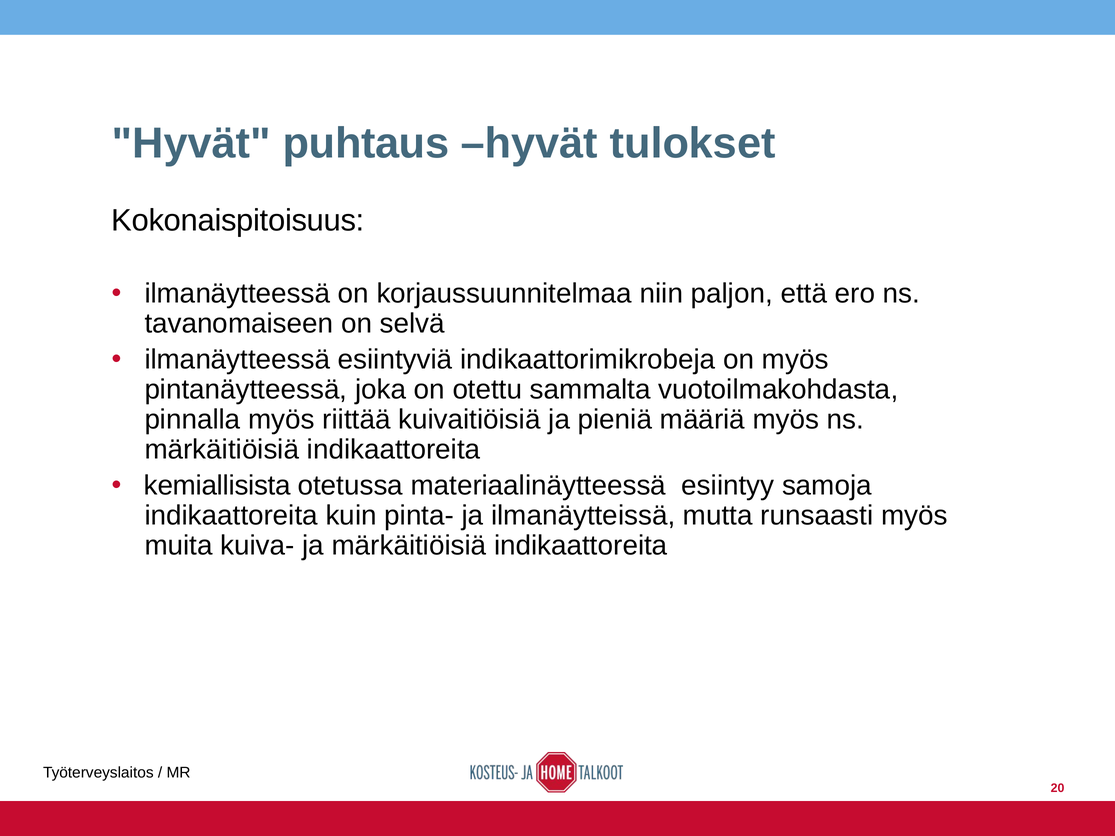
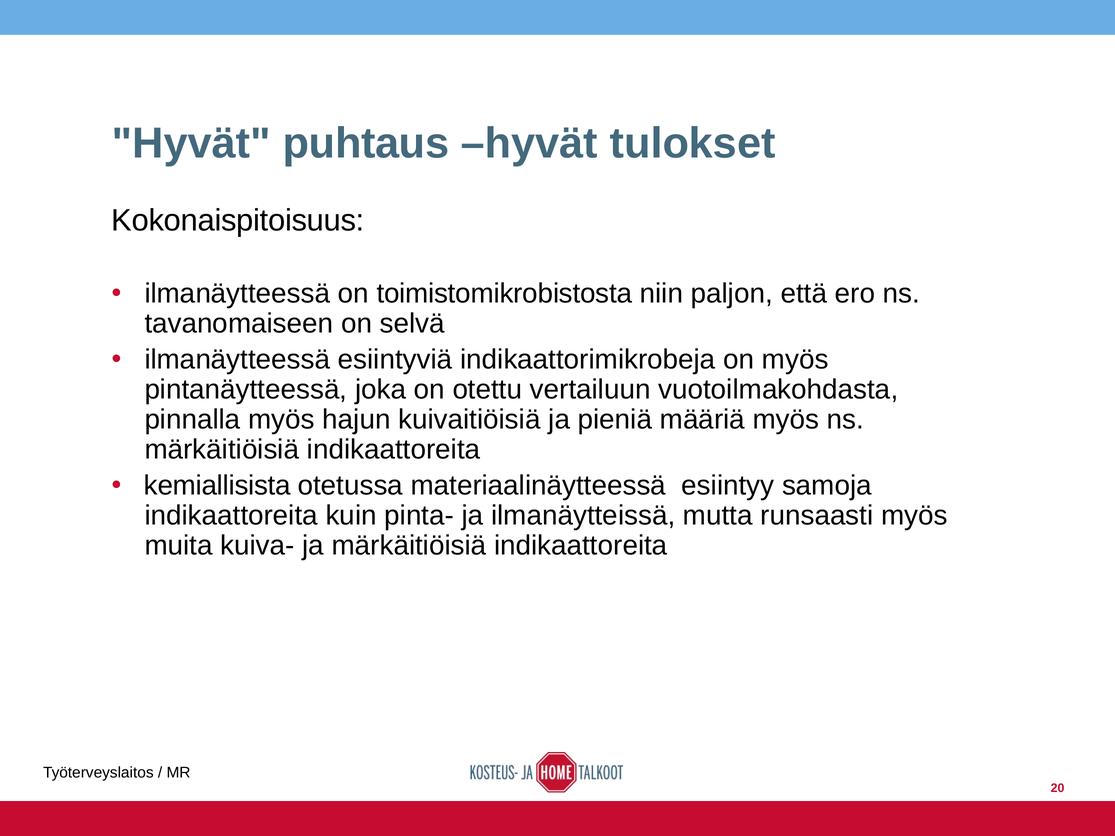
korjaussuunnitelmaa: korjaussuunnitelmaa -> toimistomikrobistosta (504, 294)
sammalta: sammalta -> vertailuun (590, 390)
riittää: riittää -> hajun (357, 420)
